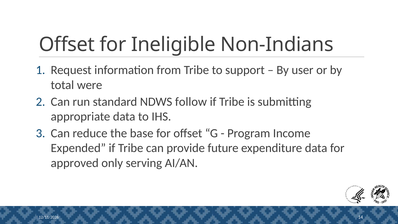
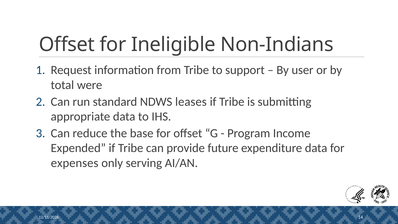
follow: follow -> leases (191, 102)
approved: approved -> expenses (75, 163)
